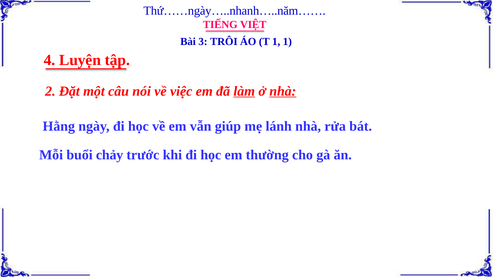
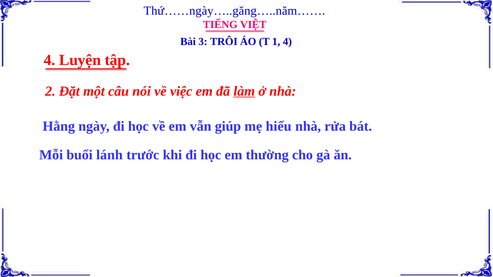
Thứ……ngày…..nhanh…..năm……: Thứ……ngày…..nhanh…..năm…… -> Thứ……ngày…..găng…..năm…… (234, 11)
1 1: 1 -> 4 (287, 42)
nhà underline: present -> none (283, 91)
lánh: lánh -> hiểu (279, 126)
chảy: chảy -> lánh (109, 155)
